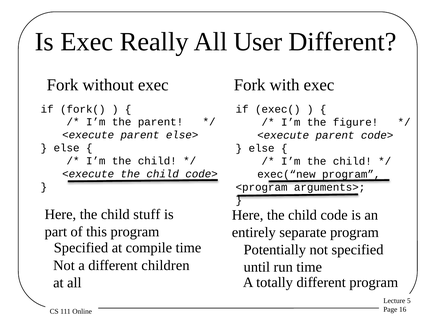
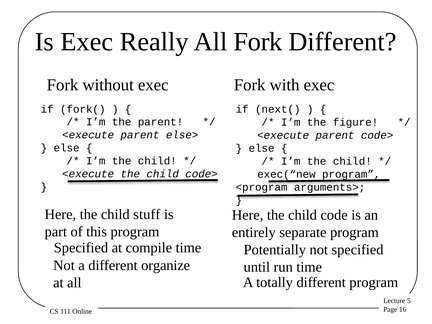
All User: User -> Fork (258, 42)
exec(: exec( -> next( (278, 109)
children: children -> organize (166, 265)
